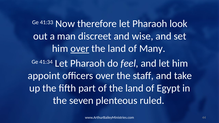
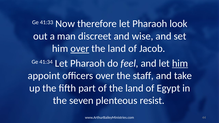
Many: Many -> Jacob (152, 49)
him underline: none -> present (180, 63)
ruled: ruled -> resist (152, 101)
